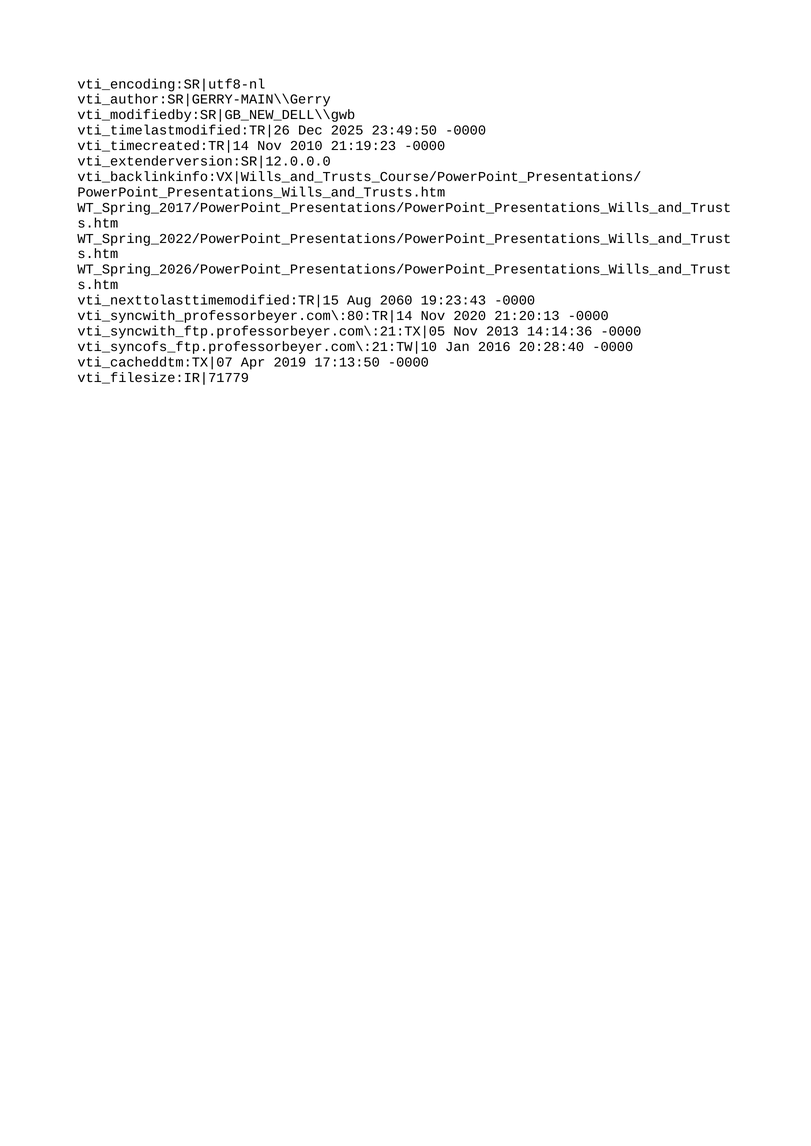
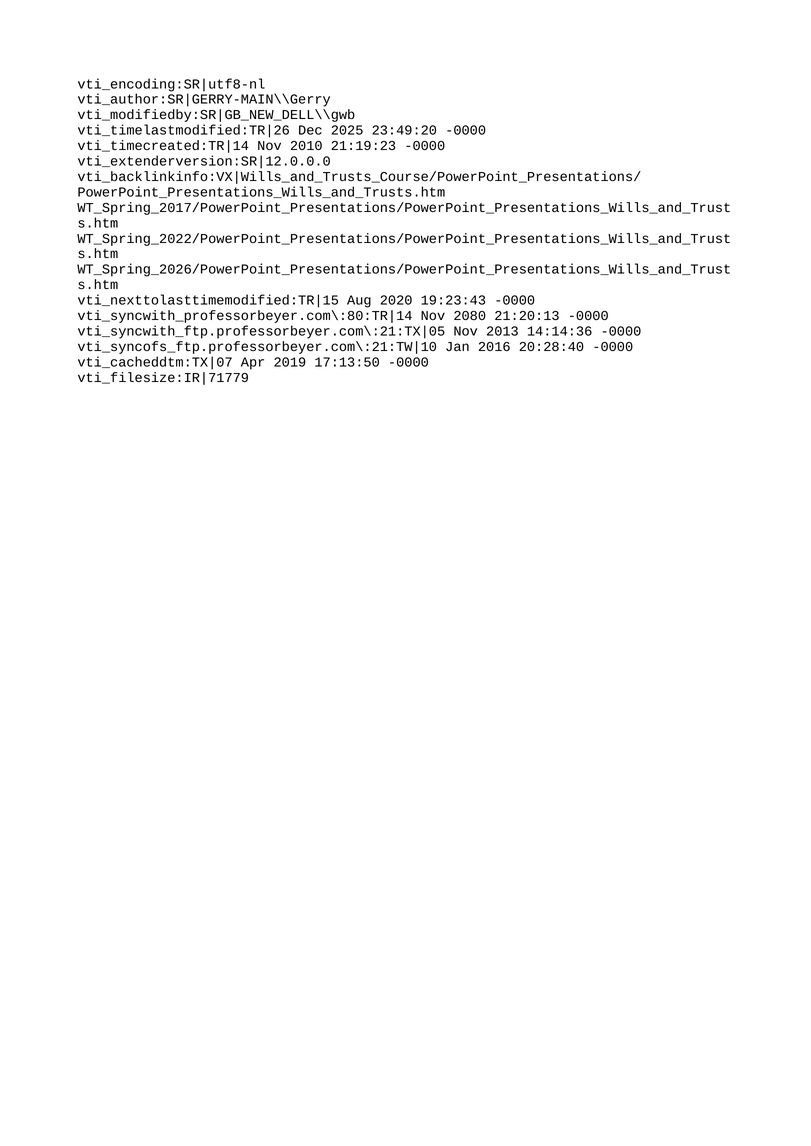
23:49:50: 23:49:50 -> 23:49:20 (404, 131)
2060: 2060 -> 2020 (396, 301)
2020: 2020 -> 2080 (470, 316)
